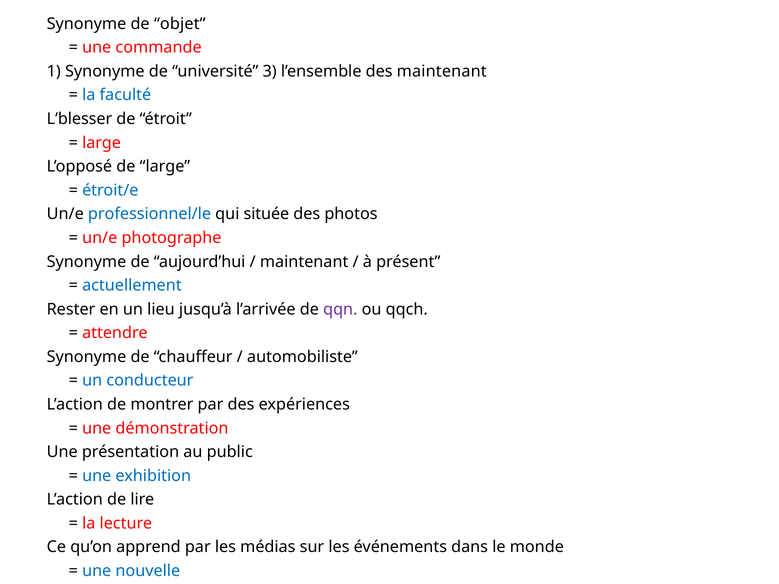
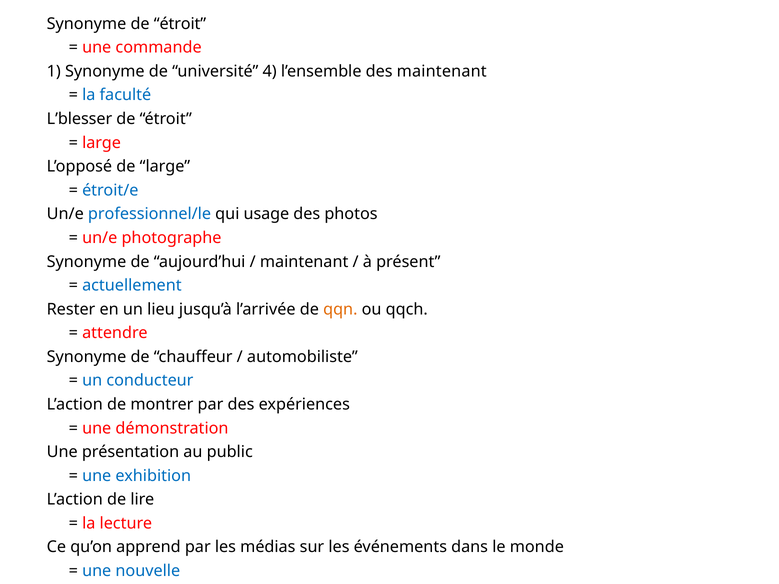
Synonyme de objet: objet -> étroit (180, 24)
3: 3 -> 4 (270, 71)
située: située -> usage (266, 214)
qqn colour: purple -> orange (340, 309)
